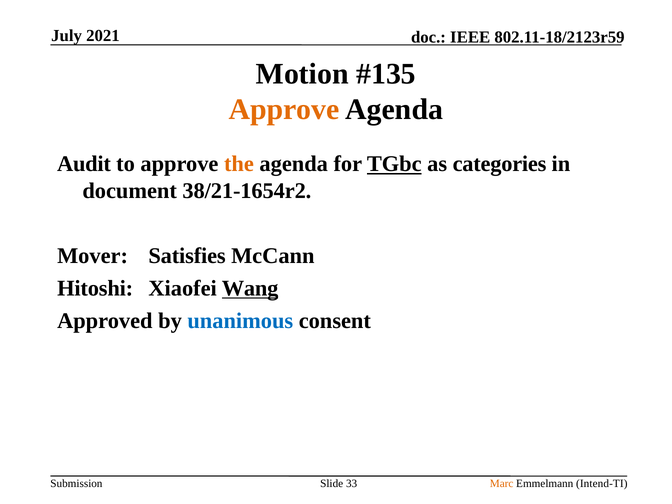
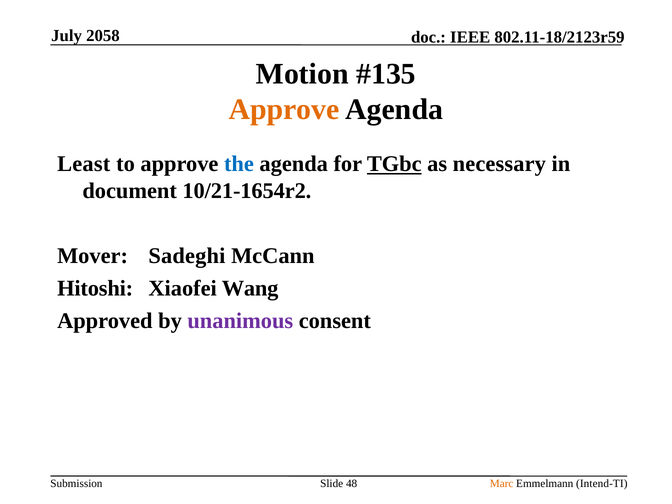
2021: 2021 -> 2058 (103, 36)
Audit: Audit -> Least (84, 164)
the colour: orange -> blue (239, 164)
categories: categories -> necessary (499, 164)
38/21-1654r2: 38/21-1654r2 -> 10/21-1654r2 (247, 191)
Satisfies: Satisfies -> Sadeghi (187, 256)
Wang underline: present -> none (250, 288)
unanimous colour: blue -> purple (240, 321)
33: 33 -> 48 (352, 483)
